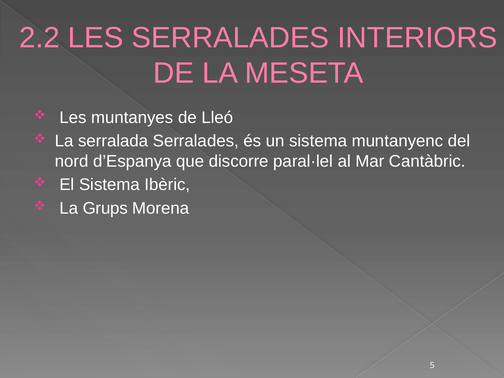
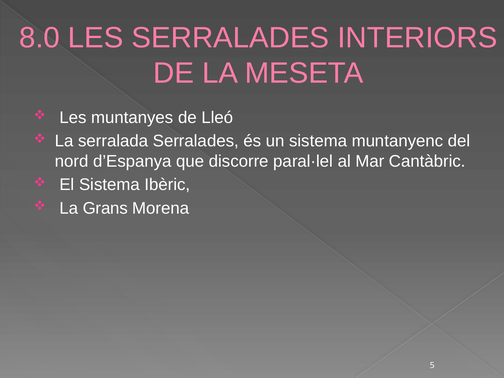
2.2: 2.2 -> 8.0 (39, 38)
Grups: Grups -> Grans (105, 208)
